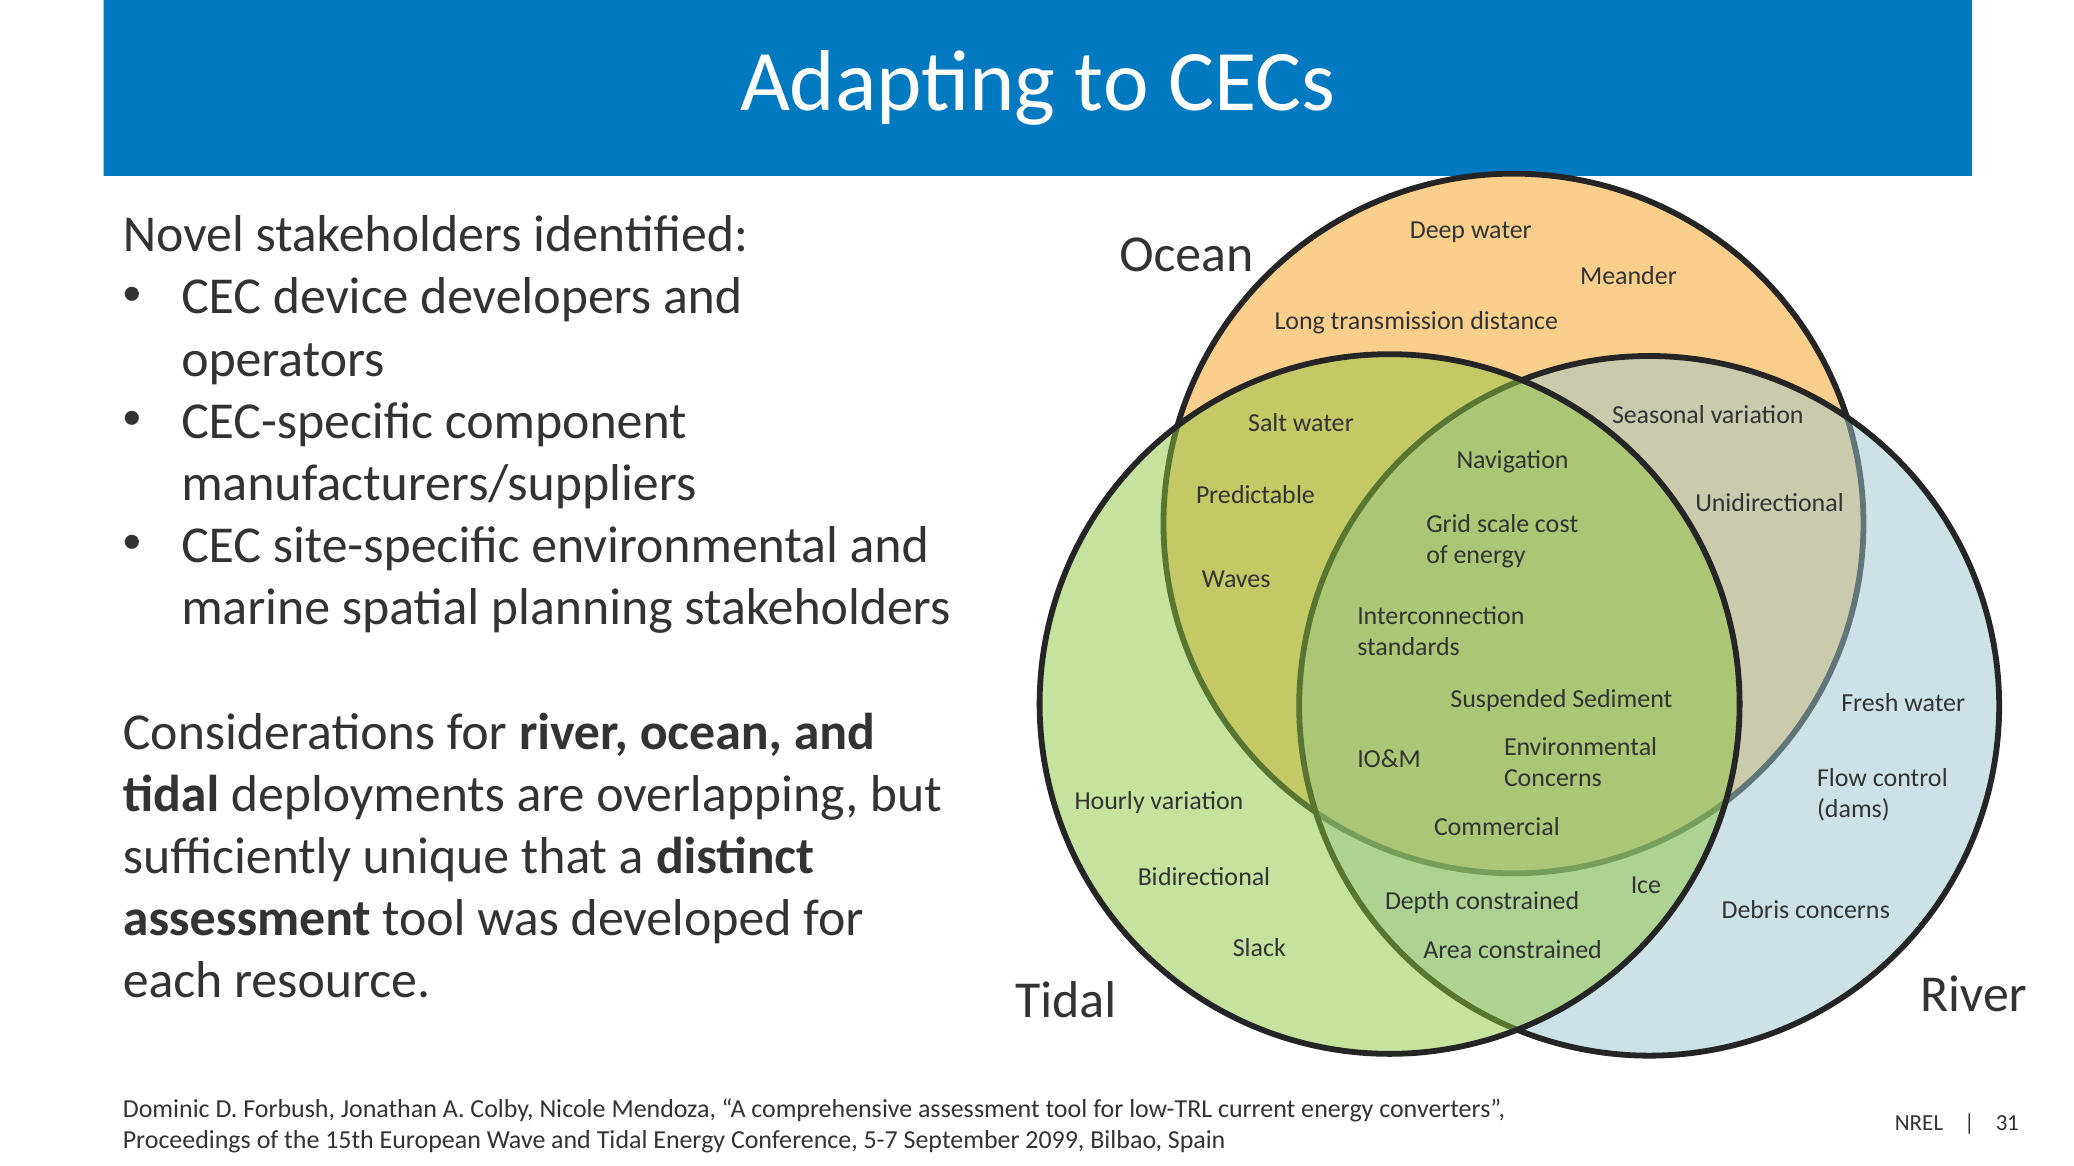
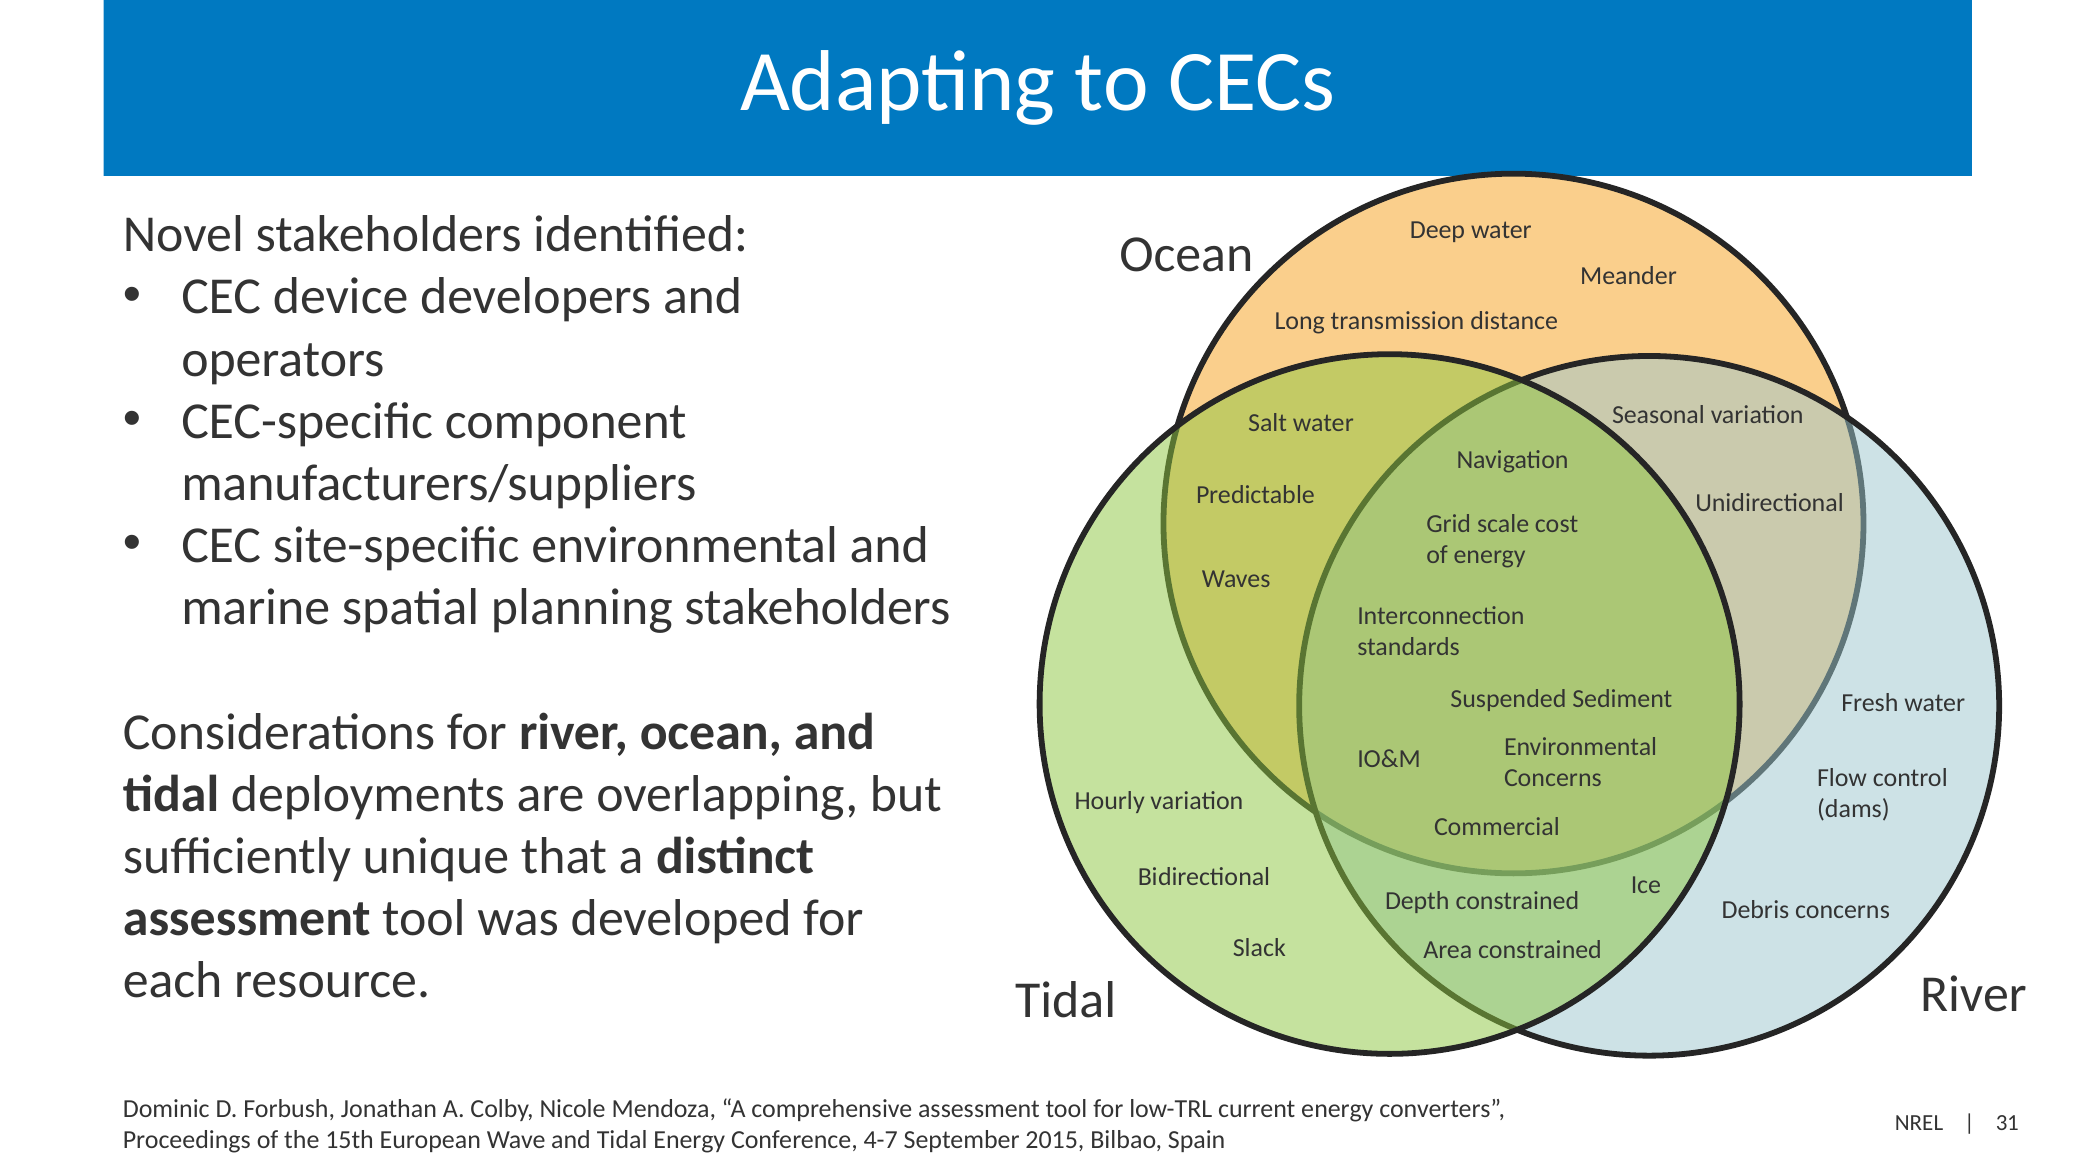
5-7: 5-7 -> 4-7 (881, 1141)
2099: 2099 -> 2015 (1055, 1141)
